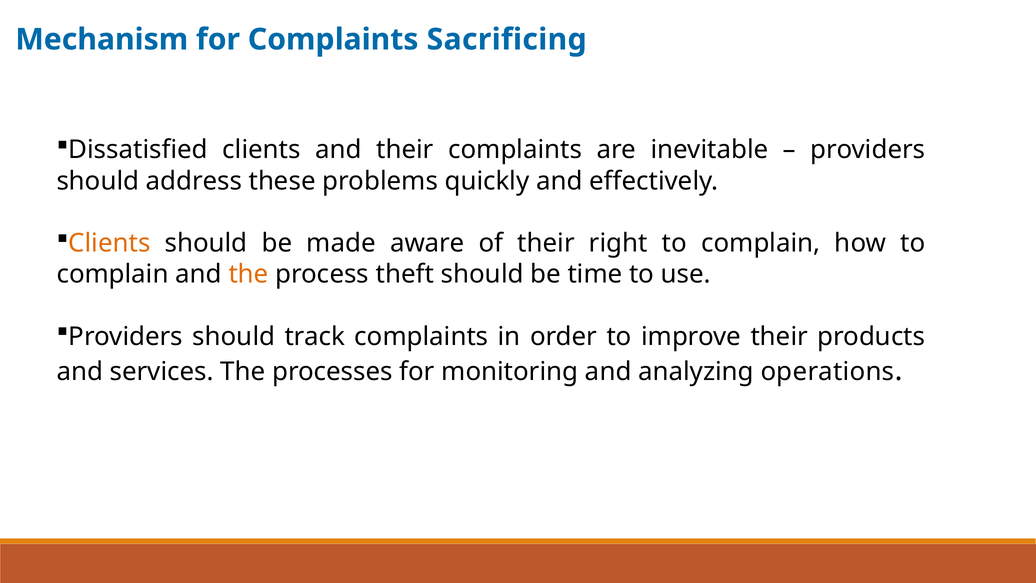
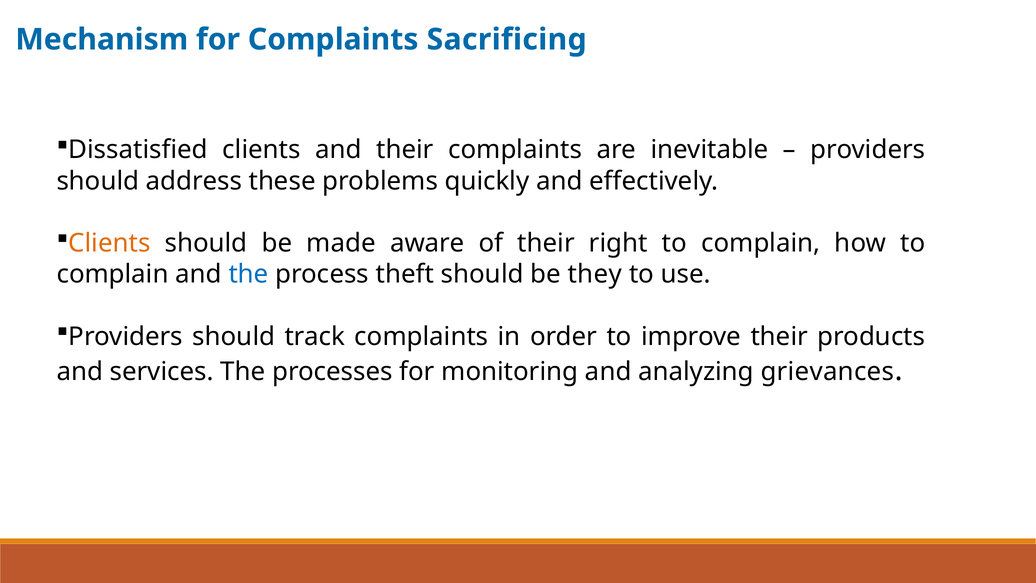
the colour: orange -> blue (249, 274)
time: time -> they (595, 274)
operations: operations -> grievances (827, 372)
